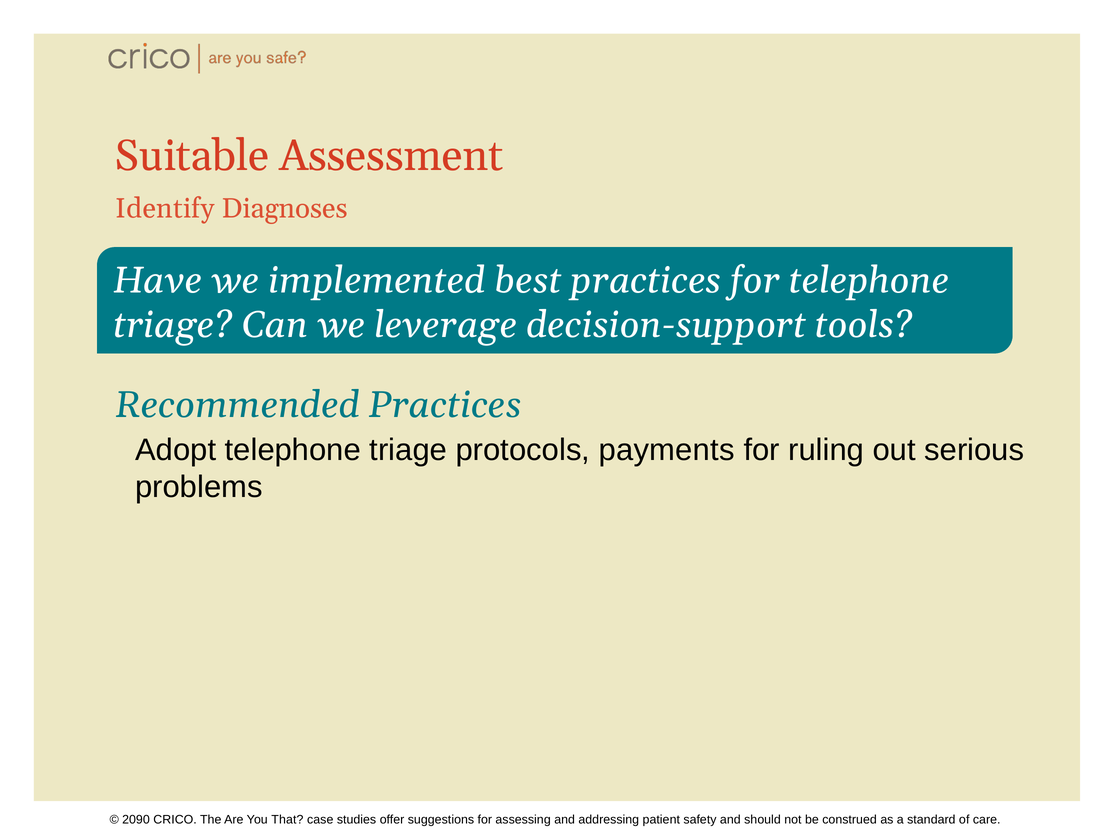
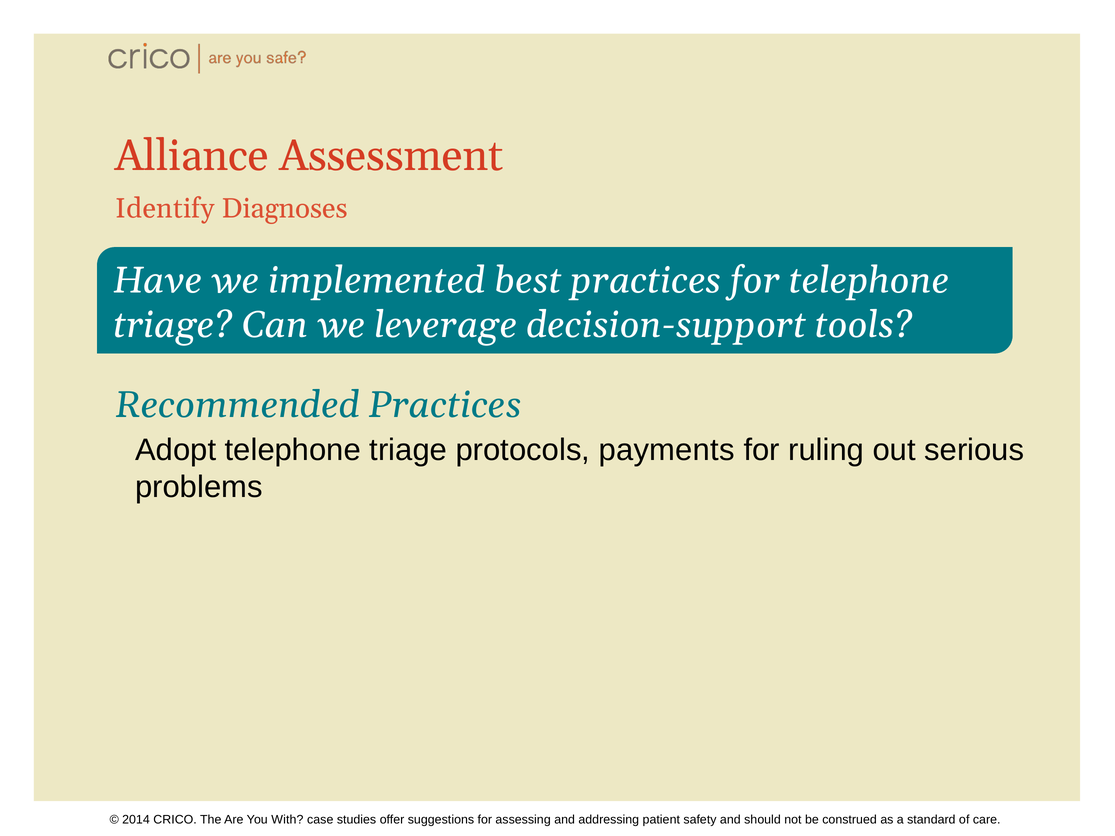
Suitable: Suitable -> Alliance (192, 156)
2090: 2090 -> 2014 (136, 820)
That: That -> With (287, 820)
